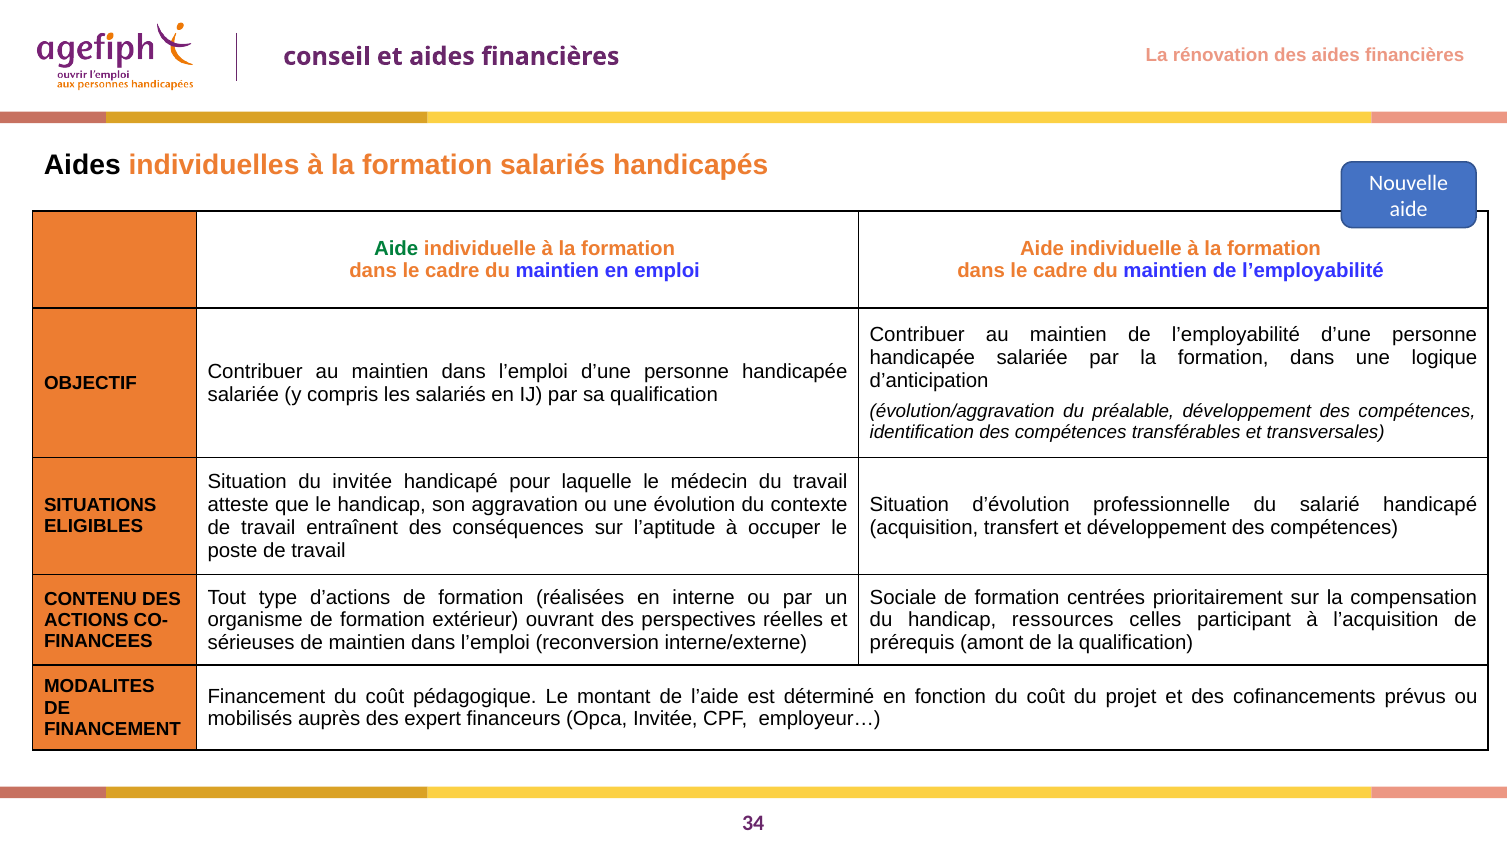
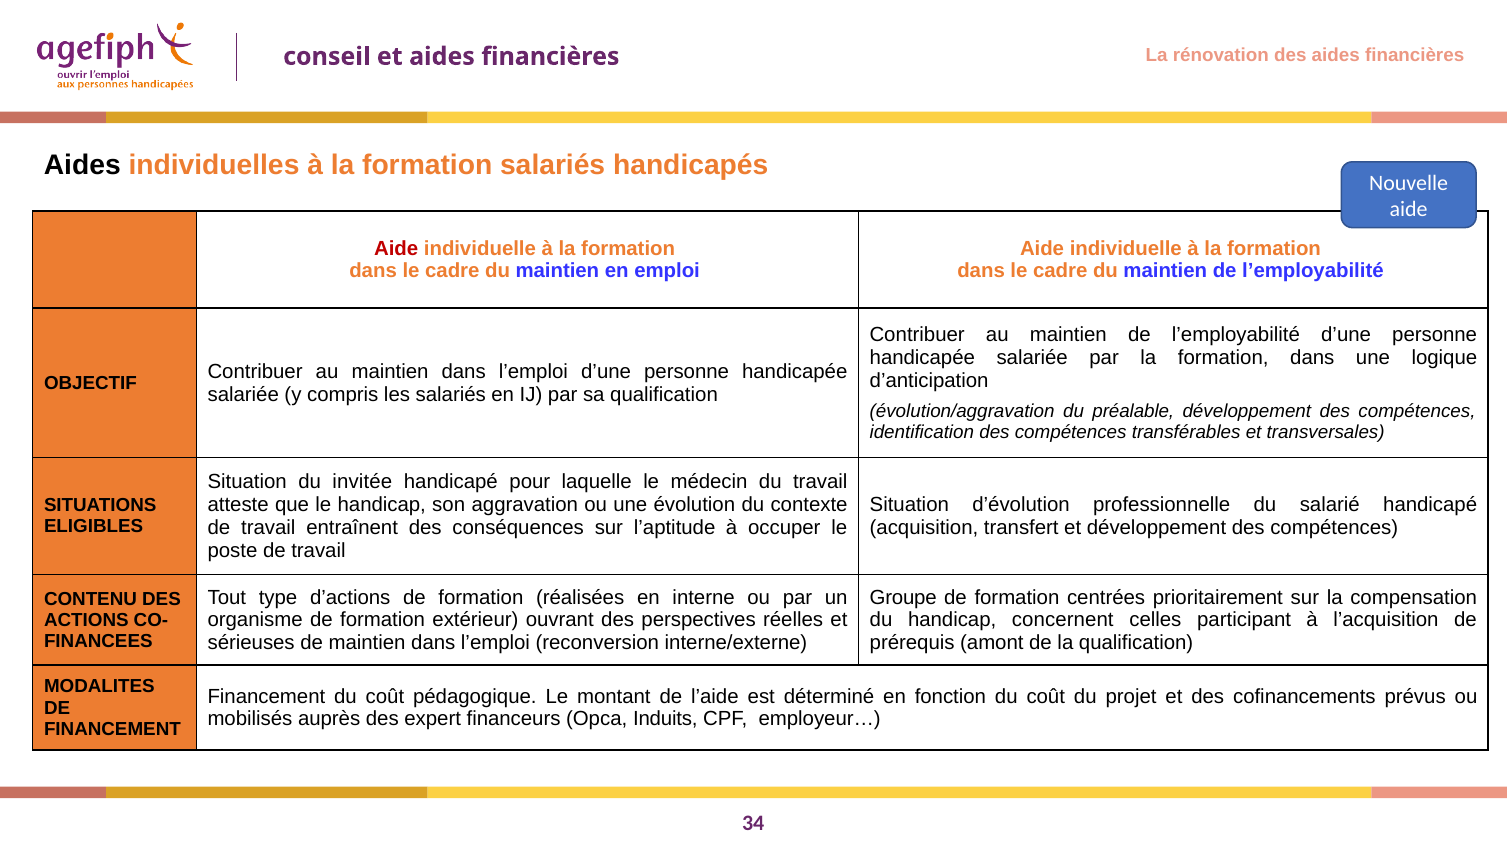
Aide colour: green -> red (396, 248)
Sociale: Sociale -> Groupe (903, 597)
ressources: ressources -> concernent (1063, 620)
Opca Invitée: Invitée -> Induits (665, 719)
